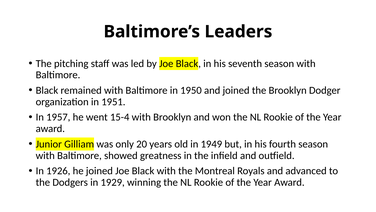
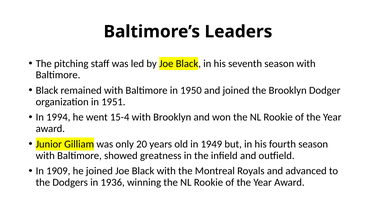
1957: 1957 -> 1994 (58, 117)
1926: 1926 -> 1909 (58, 171)
1929: 1929 -> 1936 (113, 182)
